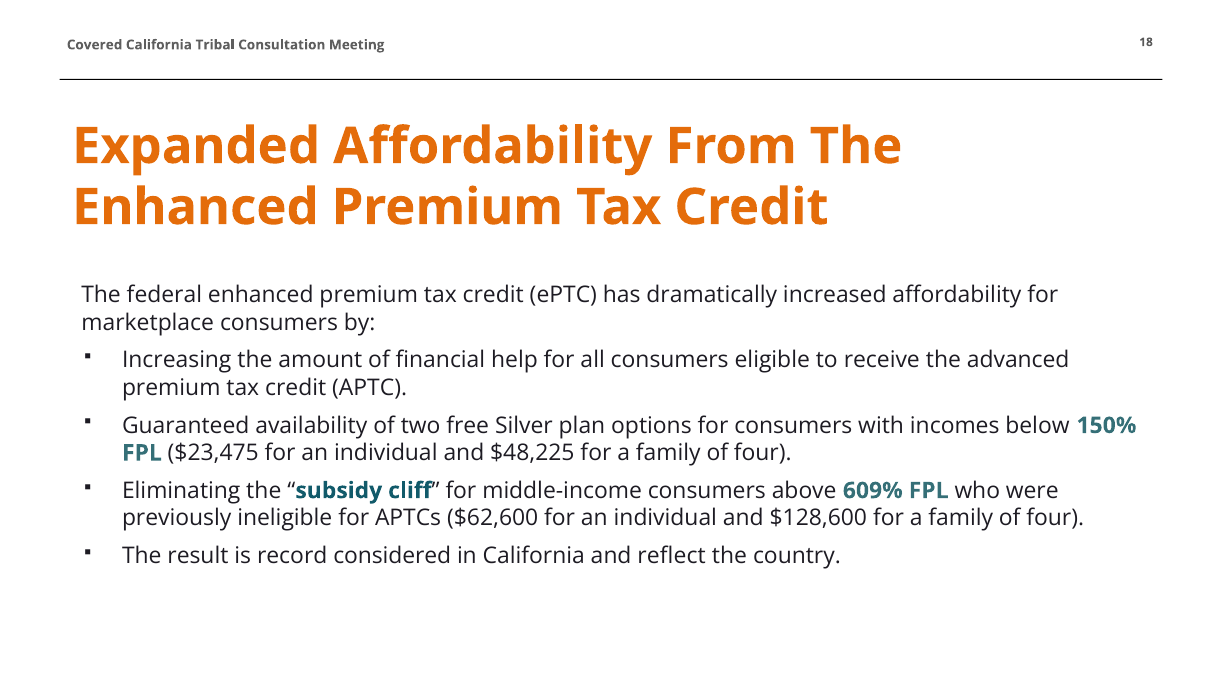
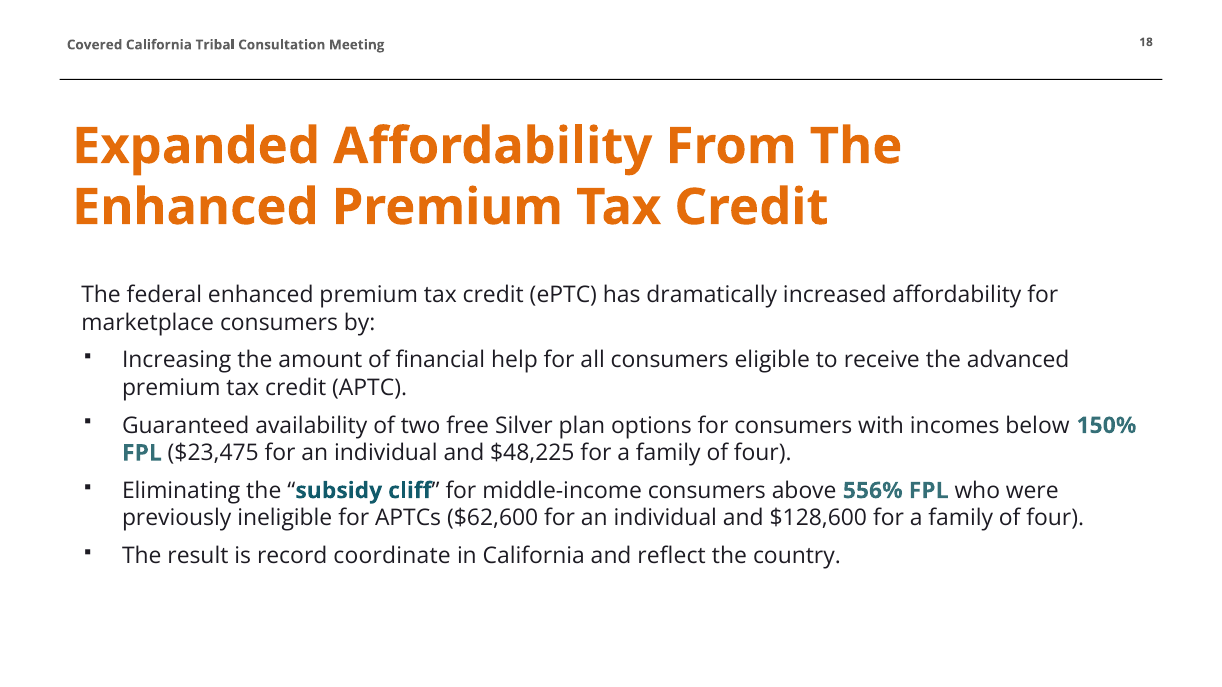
609%: 609% -> 556% (873, 491)
considered: considered -> coordinate (392, 556)
